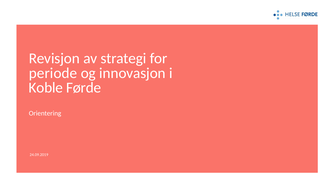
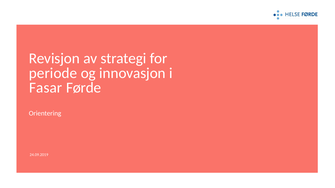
Koble: Koble -> Fasar (46, 88)
